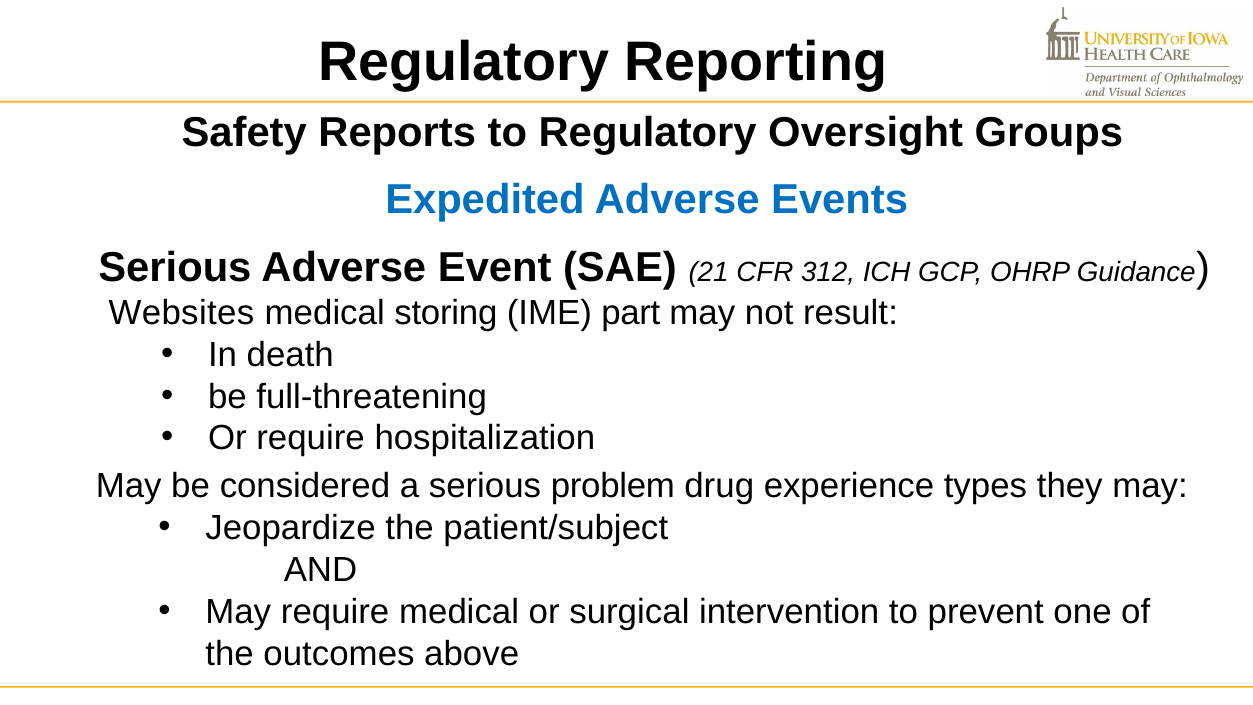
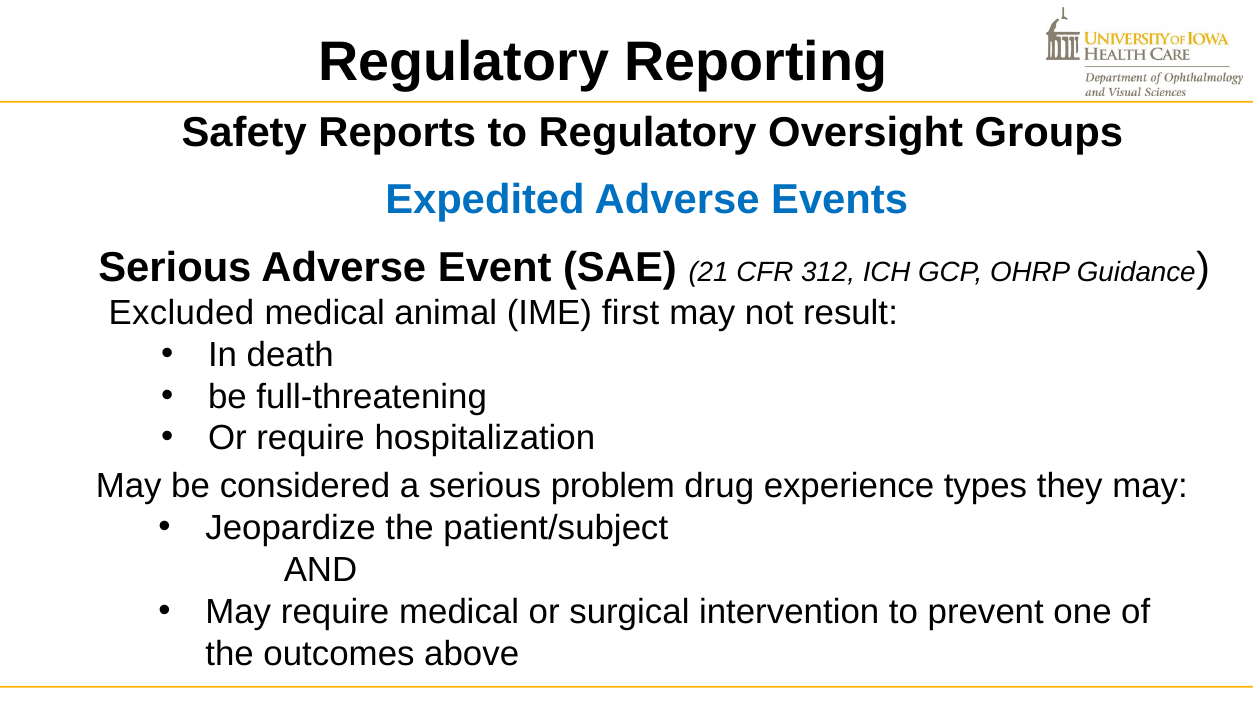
Websites: Websites -> Excluded (181, 313)
storing: storing -> animal (446, 313)
part: part -> first (630, 313)
